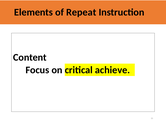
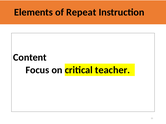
achieve: achieve -> teacher (112, 70)
